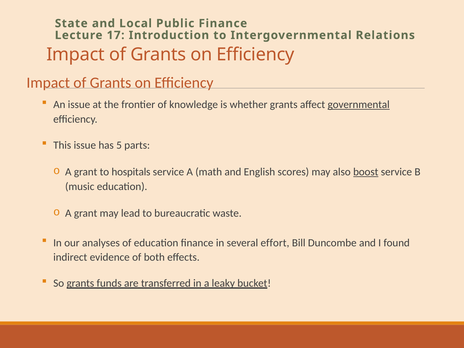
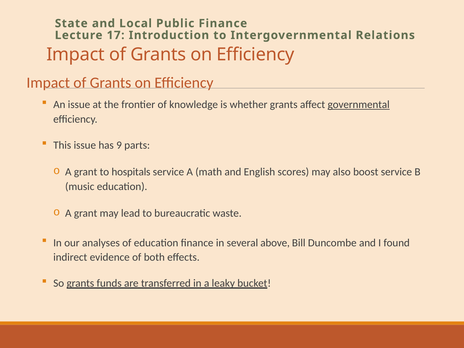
5: 5 -> 9 (119, 145)
boost underline: present -> none (366, 172)
effort: effort -> above (275, 243)
